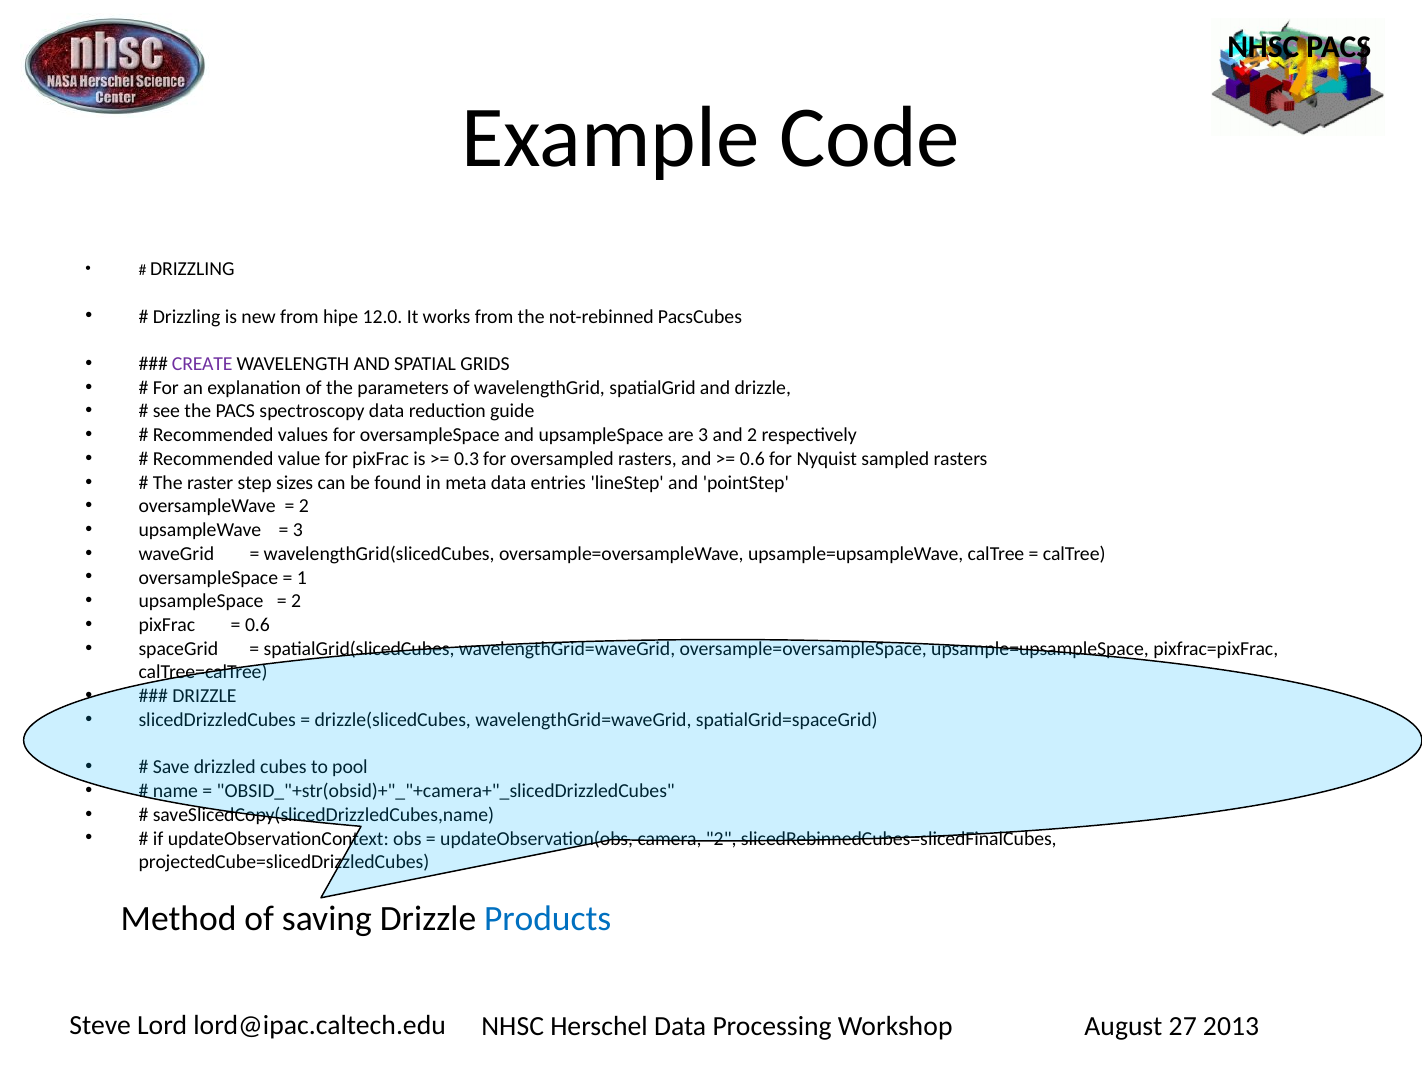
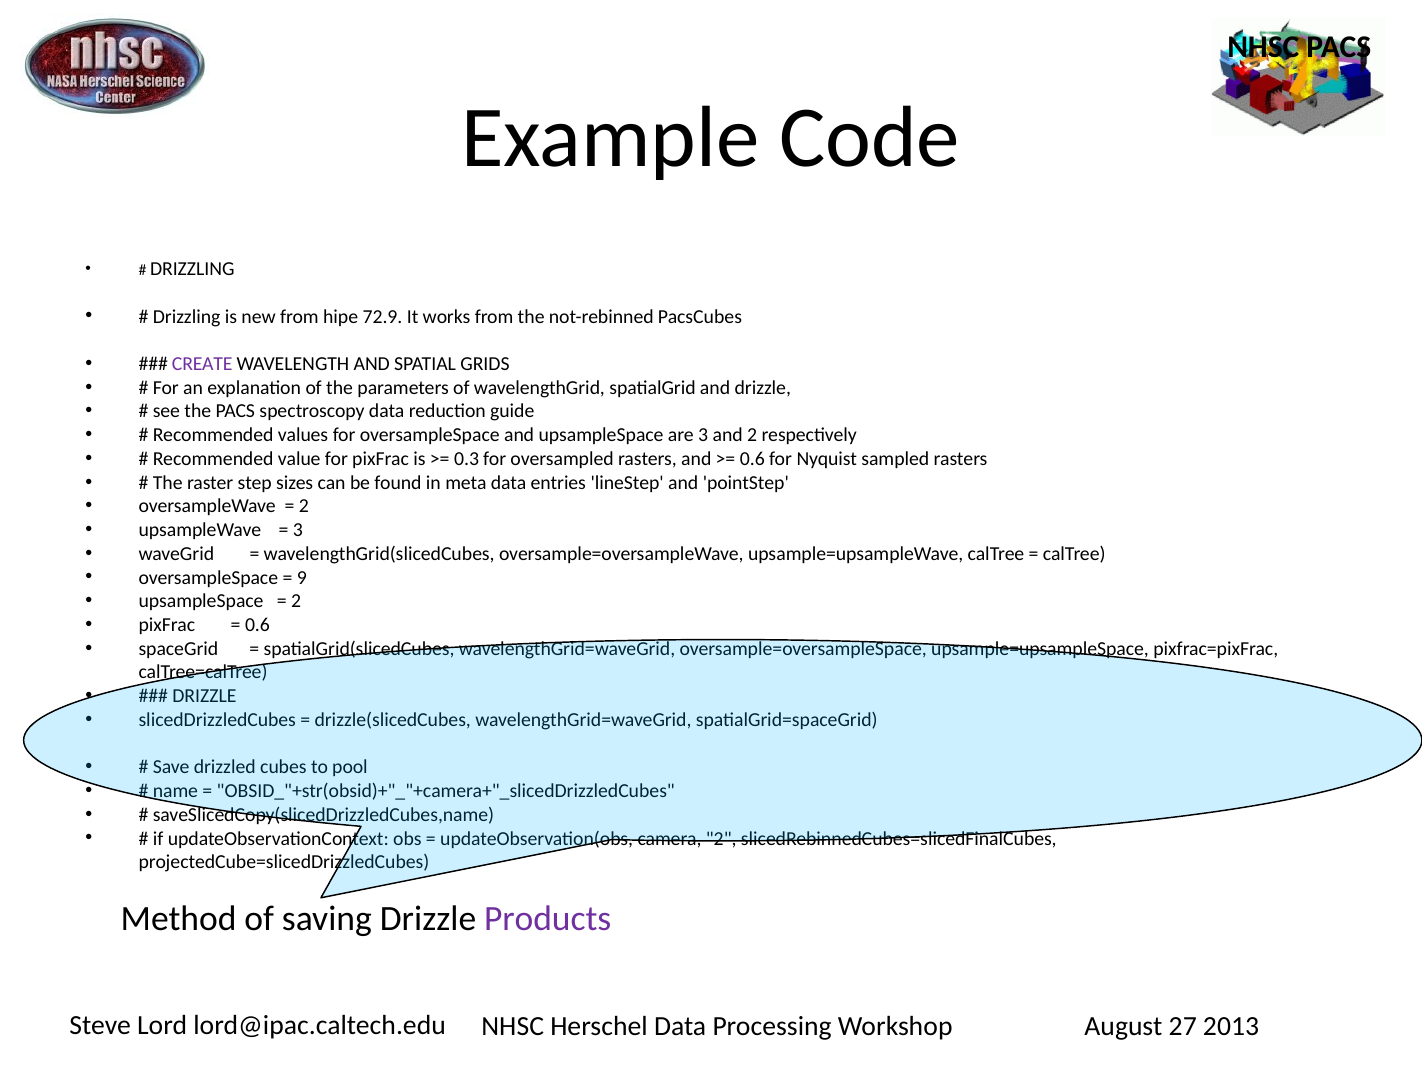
12.0: 12.0 -> 72.9 (383, 317)
1: 1 -> 9 (302, 578)
Products colour: blue -> purple (548, 920)
